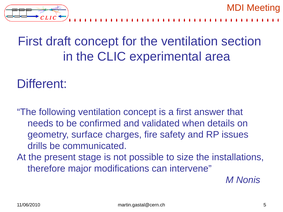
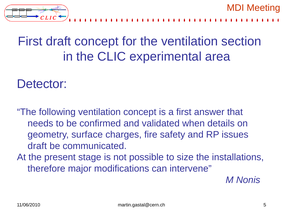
Different: Different -> Detector (42, 84)
drills: drills -> draft (37, 146)
